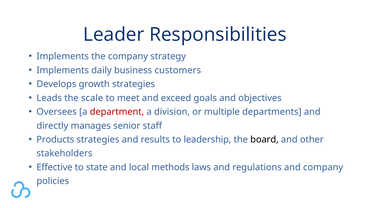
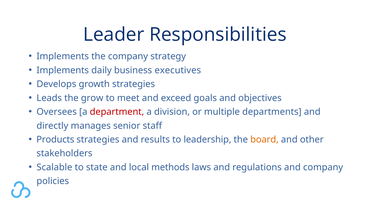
customers: customers -> executives (178, 70)
scale: scale -> grow (92, 98)
board colour: black -> orange (264, 140)
Effective: Effective -> Scalable (54, 167)
